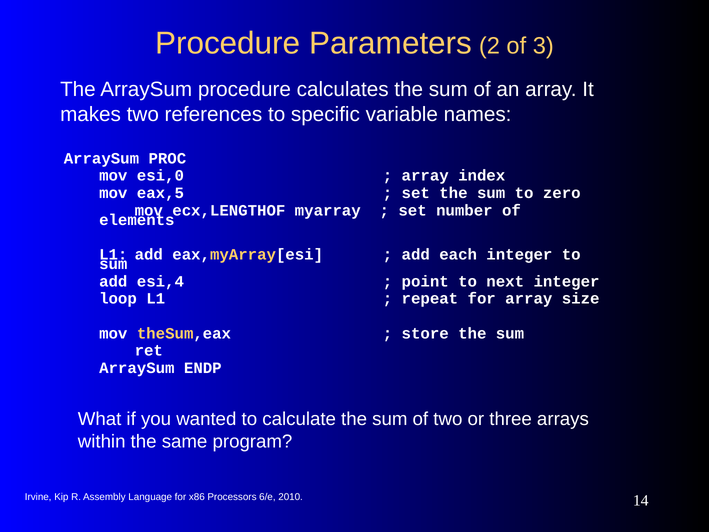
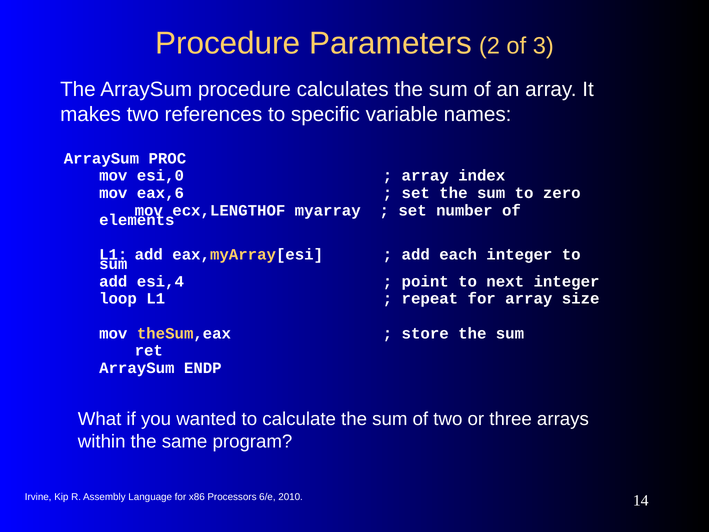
eax,5: eax,5 -> eax,6 (160, 193)
